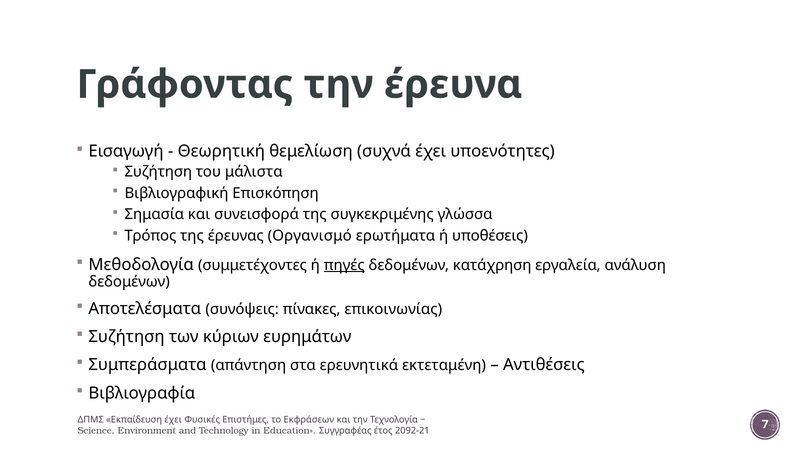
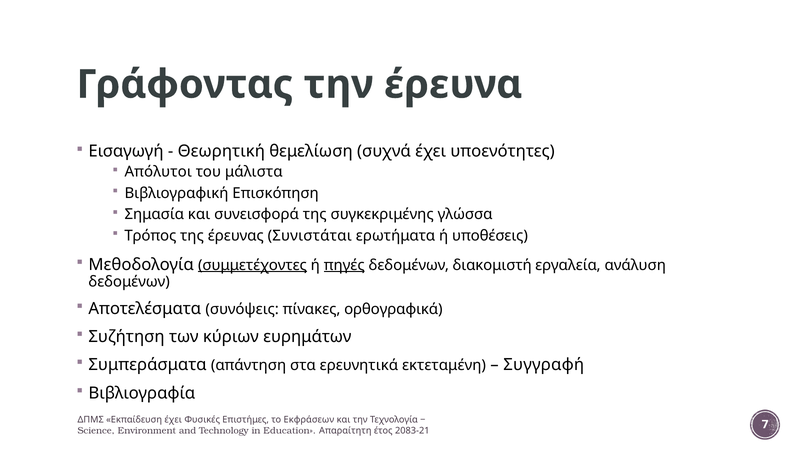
Συζήτηση: Συζήτηση -> Απόλυτοι (158, 172)
Οργανισμό: Οργανισμό -> Συνιστάται (310, 236)
συμμετέχοντες underline: none -> present (253, 265)
κατάχρηση: κατάχρηση -> διακομιστή (492, 265)
επικοινωνίας: επικοινωνίας -> ορθογραφικά (393, 309)
Αντιθέσεις: Αντιθέσεις -> Συγγραφή (544, 365)
Συγγραφέας: Συγγραφέας -> Απαραίτητη (345, 431)
2092-21: 2092-21 -> 2083-21 (412, 431)
